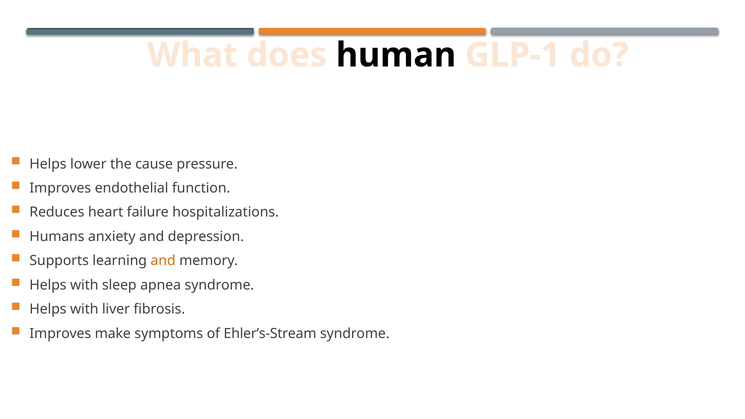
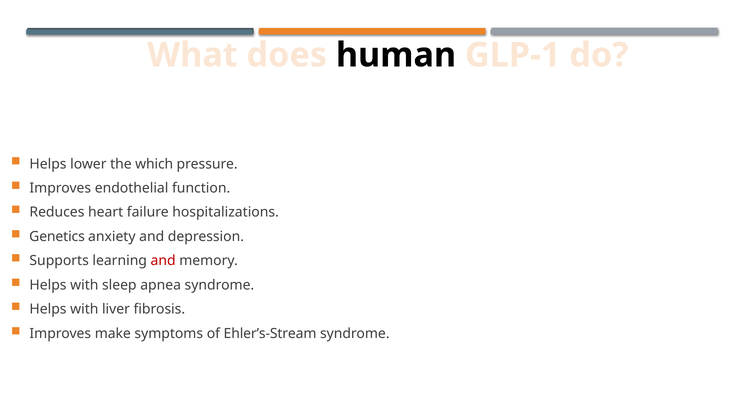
cause: cause -> which (154, 164)
Humans: Humans -> Genetics (57, 237)
and colour: orange -> red (163, 261)
